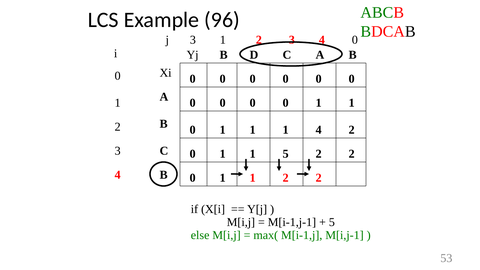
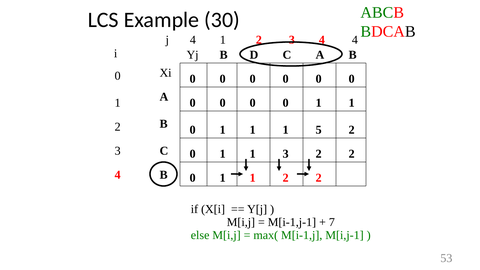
96: 96 -> 30 (222, 20)
j 3: 3 -> 4 (193, 40)
0: 0 -> 4 (355, 40)
1 4: 4 -> 5 (319, 130)
1 5: 5 -> 3 (286, 154)
5: 5 -> 7 (332, 222)
